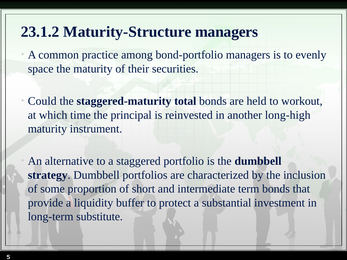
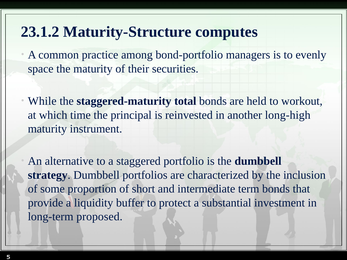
Maturity-Structure managers: managers -> computes (227, 32)
Could: Could -> While (42, 101)
substitute: substitute -> proposed (99, 217)
